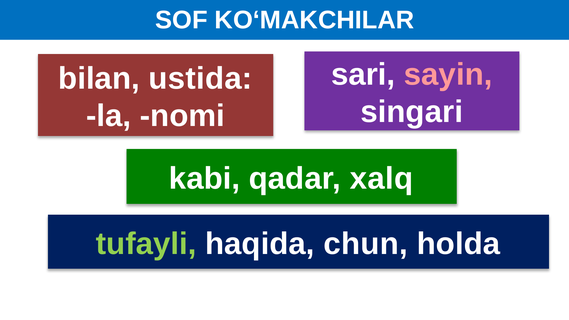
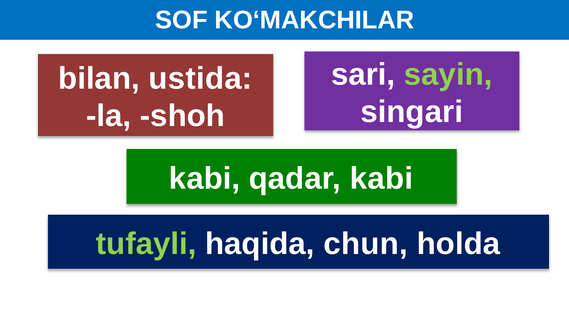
sayin colour: pink -> light green (448, 74)
nomi: nomi -> shoh (182, 116)
qadar xalq: xalq -> kabi (382, 179)
